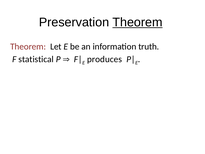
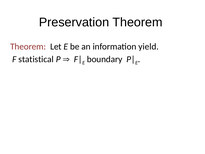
Theorem underline: present -> none (137, 22)
truth: truth -> yield (149, 46)
produces: produces -> boundary (105, 59)
